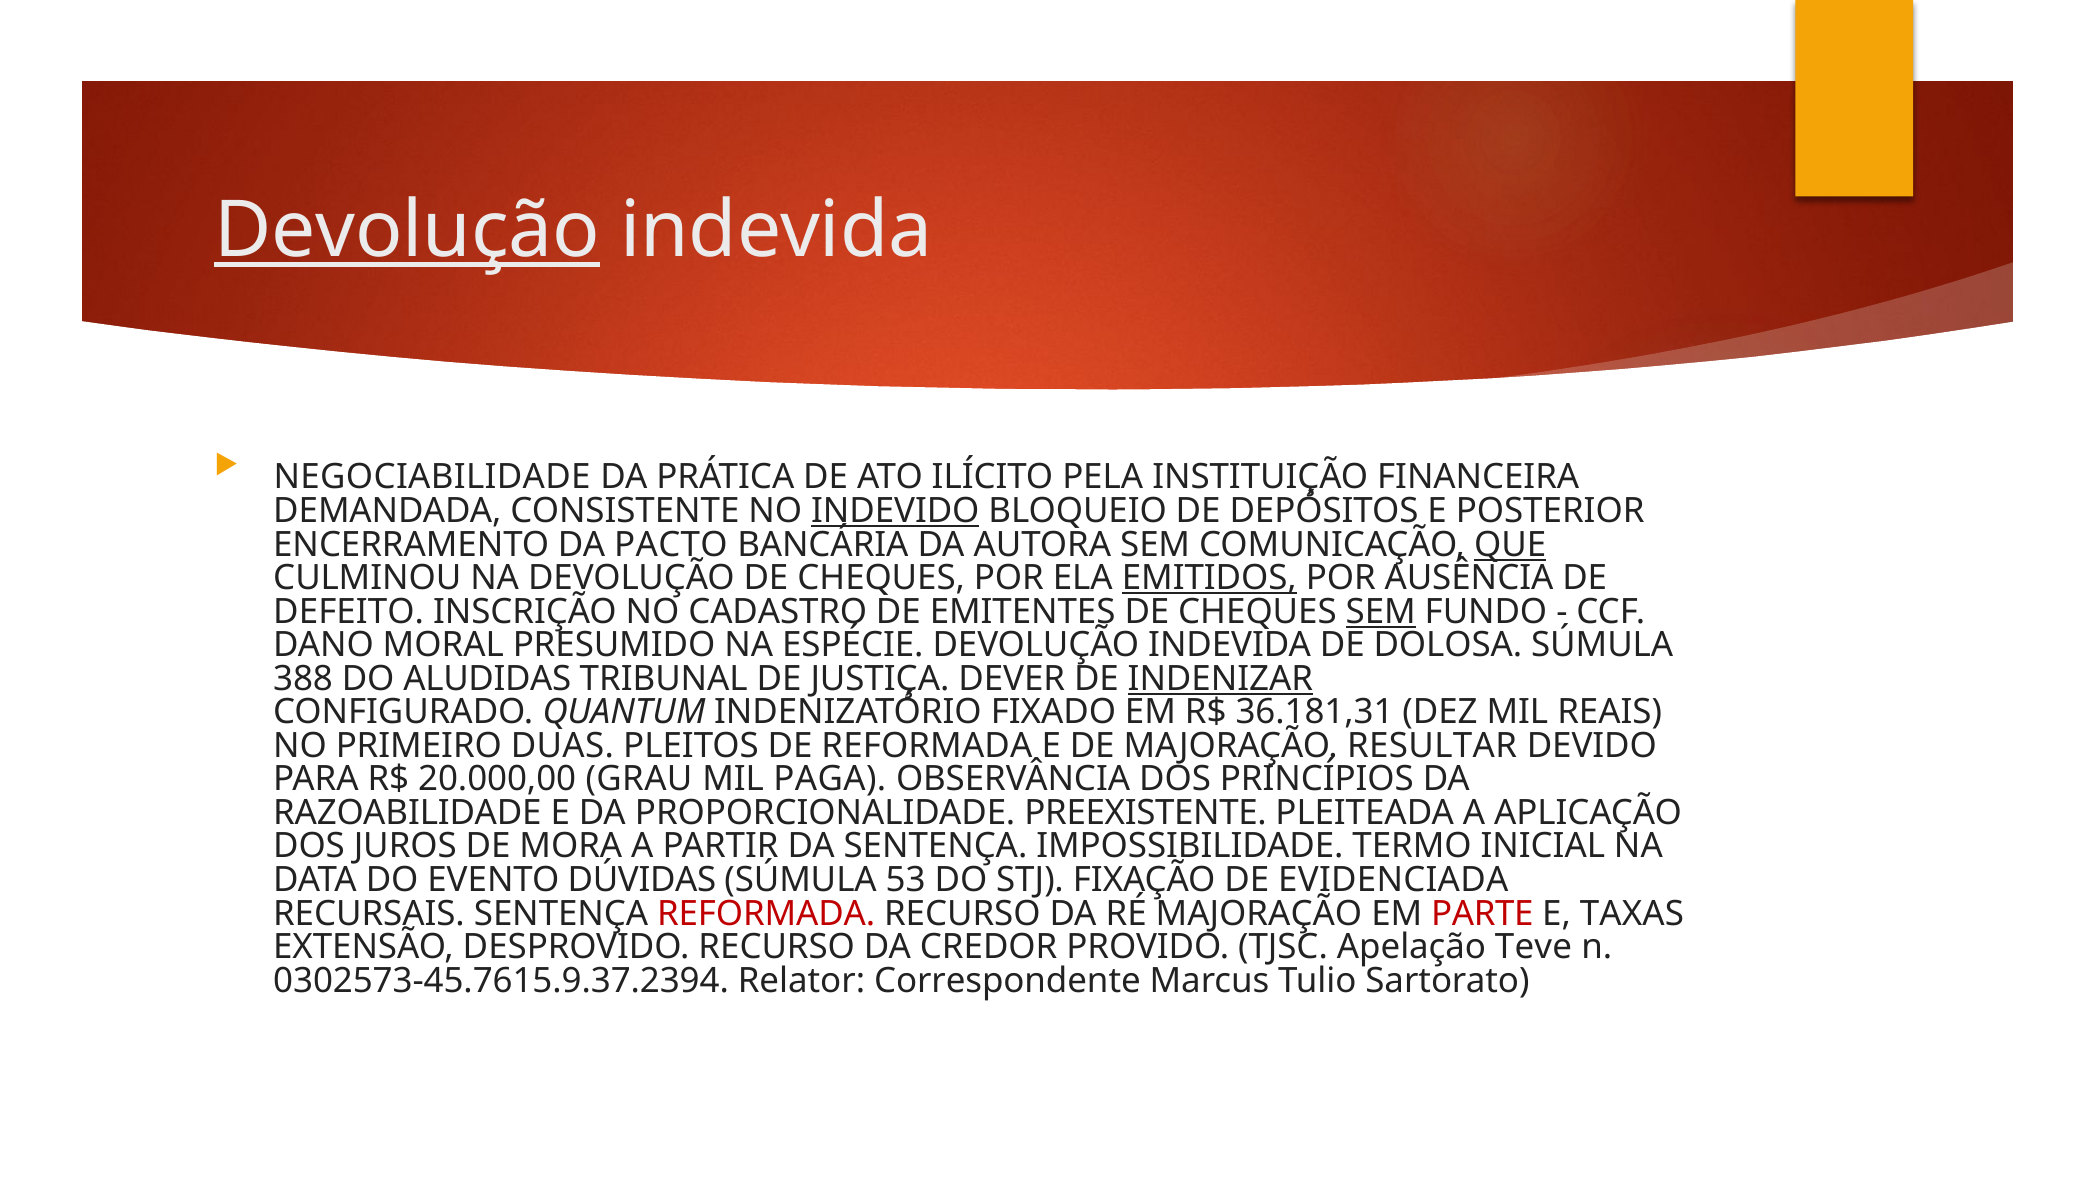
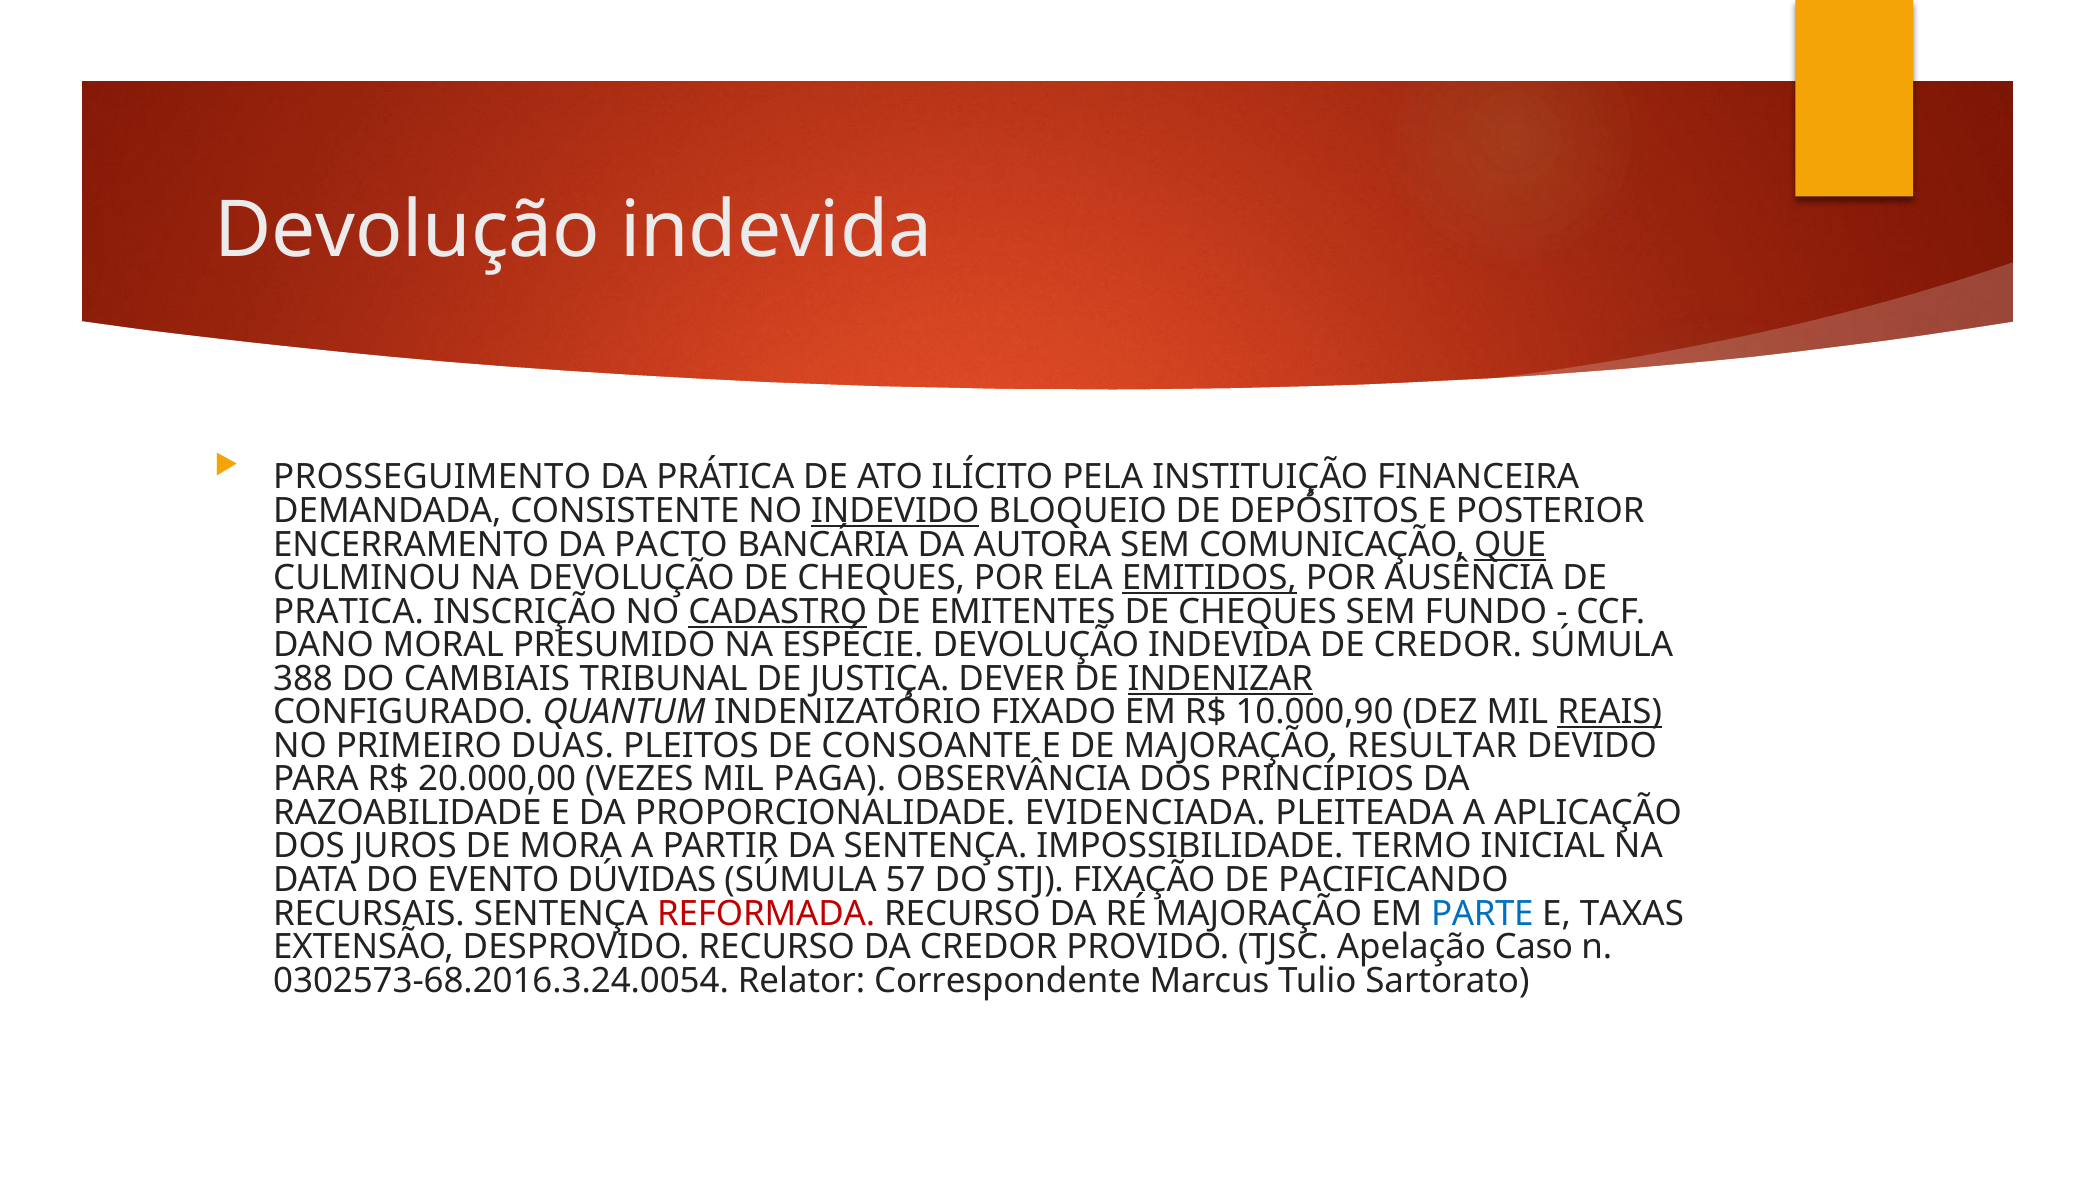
Devolução underline: present -> none (407, 231)
NEGOCIABILIDADE: NEGOCIABILIDADE -> PROSSEGUIMENTO (432, 477)
DEFEITO: DEFEITO -> PRATICA (349, 612)
CADASTRO underline: none -> present (778, 612)
SEM underline: present -> none (1381, 612)
DE DOLOSA: DOLOSA -> CREDOR (1448, 645)
ALUDIDAS: ALUDIDAS -> CAMBIAIS (487, 679)
36.181,31: 36.181,31 -> 10.000,90 (1315, 712)
REAIS underline: none -> present (1610, 712)
DE REFORMADA: REFORMADA -> CONSOANTE (927, 746)
GRAU: GRAU -> VEZES (639, 779)
PREEXISTENTE: PREEXISTENTE -> EVIDENCIADA (1145, 813)
53: 53 -> 57 (906, 880)
EVIDENCIADA: EVIDENCIADA -> PACIFICANDO (1393, 880)
PARTE colour: red -> blue (1482, 914)
Teve: Teve -> Caso (1534, 947)
0302573-45.7615.9.37.2394: 0302573-45.7615.9.37.2394 -> 0302573-68.2016.3.24.0054 (501, 981)
